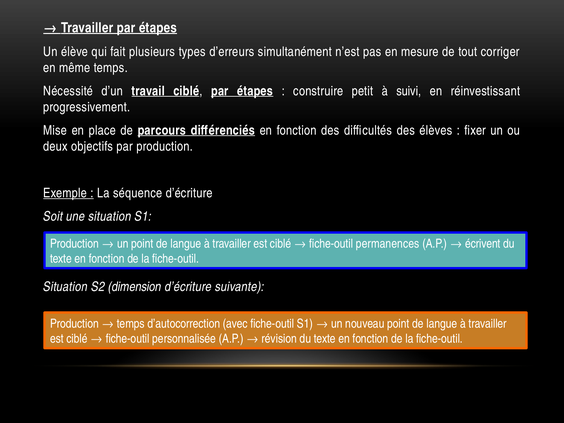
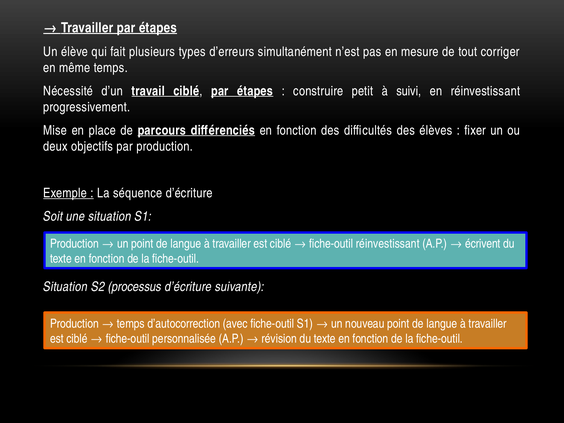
fiche-outil permanences: permanences -> réinvestissant (388, 244)
dimension: dimension -> processus (135, 287)
